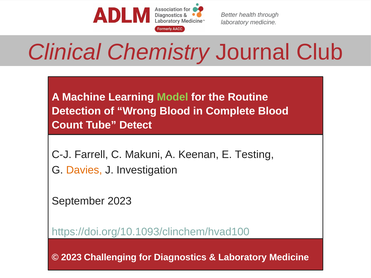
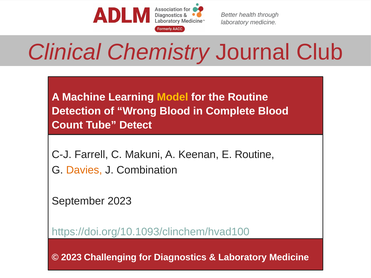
Model colour: light green -> yellow (173, 97)
E Testing: Testing -> Routine (254, 155)
Investigation: Investigation -> Combination (147, 170)
